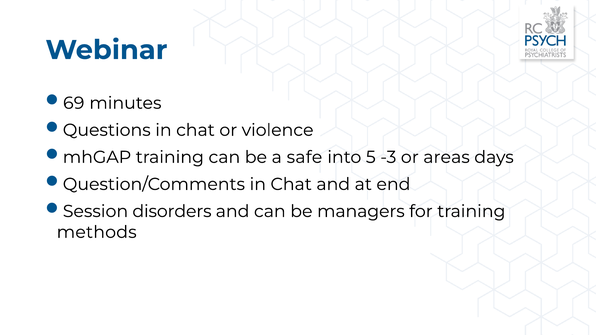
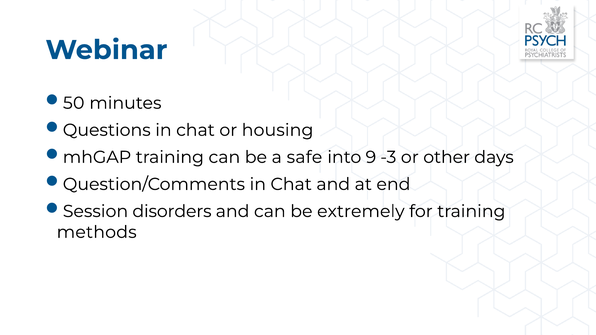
69: 69 -> 50 (74, 103)
violence: violence -> housing (278, 130)
5: 5 -> 9 (371, 157)
areas: areas -> other (447, 157)
managers: managers -> extremely (361, 211)
